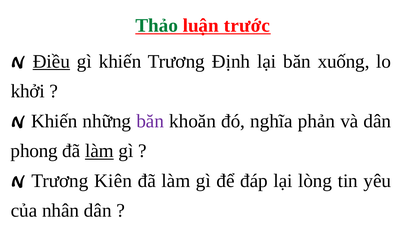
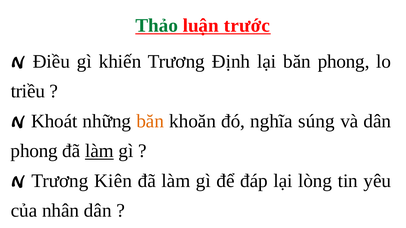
Điều underline: present -> none (51, 61)
băn xuống: xuống -> phong (344, 61)
khởi: khởi -> triều (28, 91)
Khiến: Khiến -> Khoát (54, 121)
băn colour: purple -> orange (150, 121)
phản: phản -> súng (316, 121)
